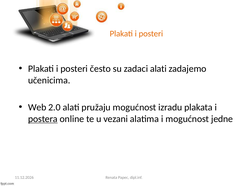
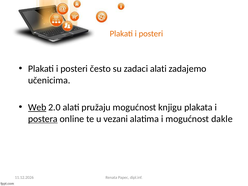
Web underline: none -> present (37, 107)
izradu: izradu -> knjigu (170, 107)
jedne: jedne -> dakle (222, 119)
